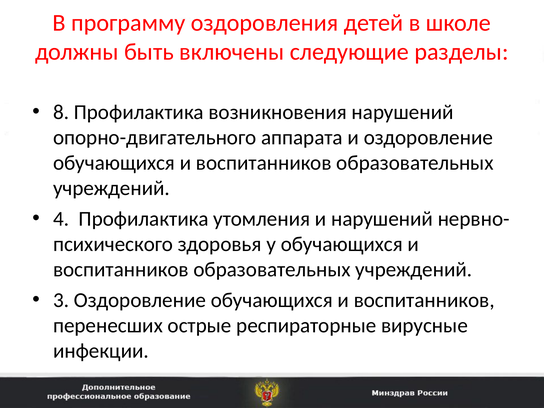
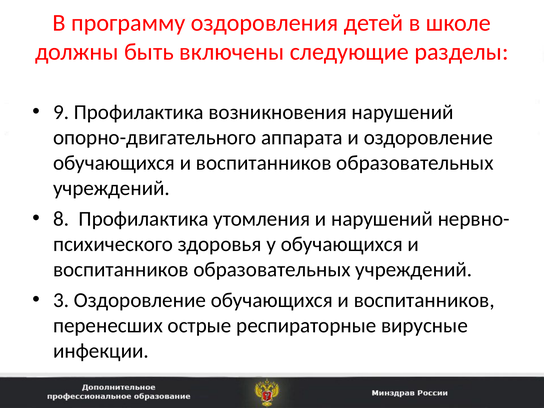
8: 8 -> 9 (61, 112)
4: 4 -> 8 (61, 219)
